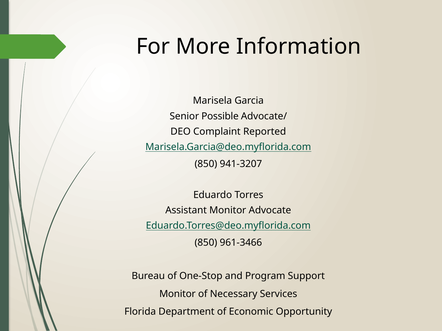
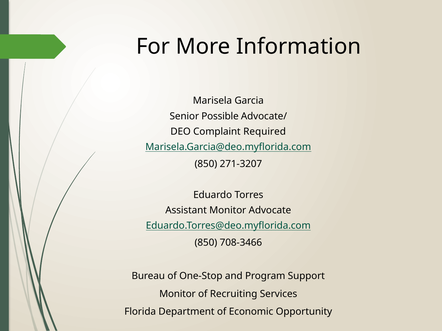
Reported: Reported -> Required (265, 132)
941-3207: 941-3207 -> 271-3207 (241, 164)
961-3466: 961-3466 -> 708-3466 (241, 243)
Necessary: Necessary -> Recruiting (234, 294)
